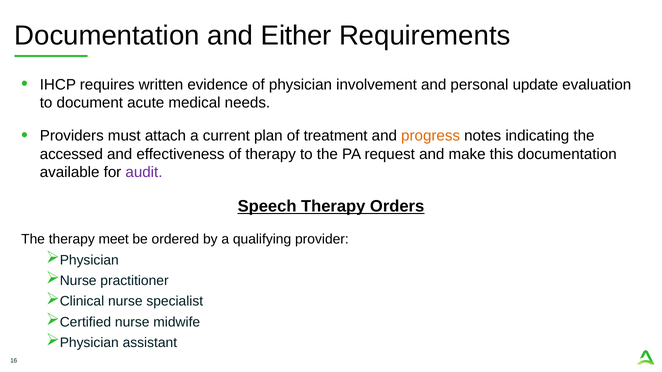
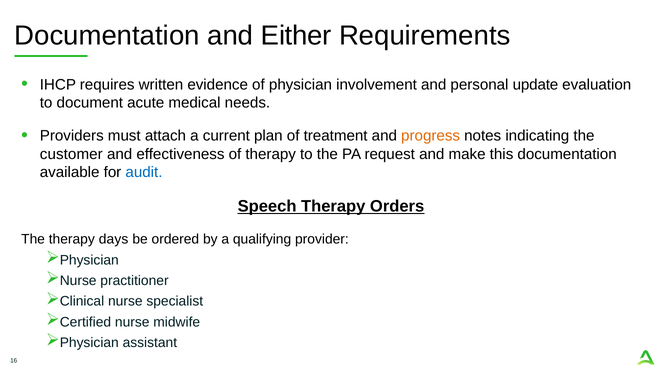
accessed: accessed -> customer (71, 154)
audit colour: purple -> blue (144, 172)
meet: meet -> days (114, 240)
